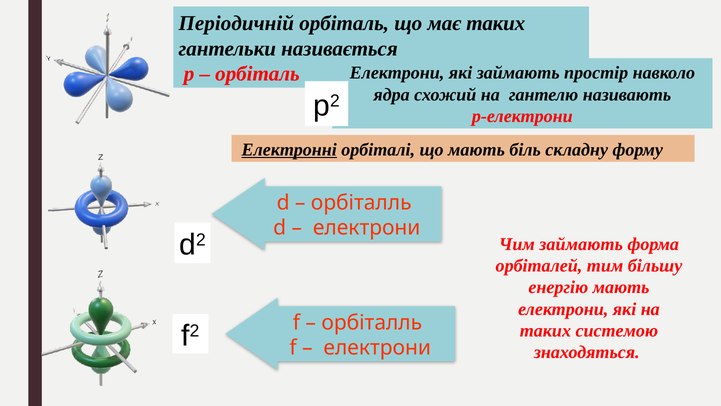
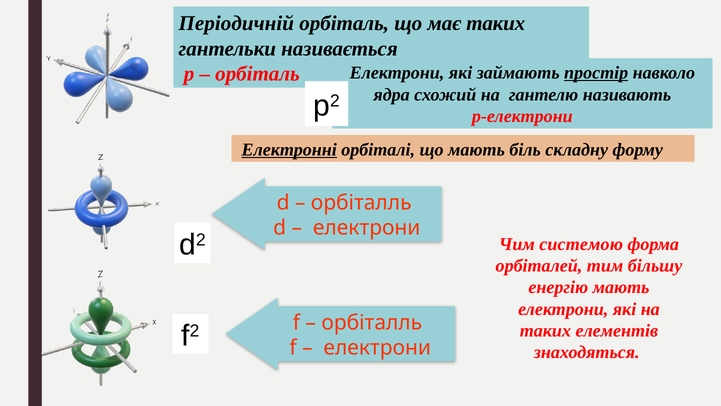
простір underline: none -> present (596, 73)
Чим займають: займають -> системою (581, 244)
системою: системою -> елементів (617, 330)
